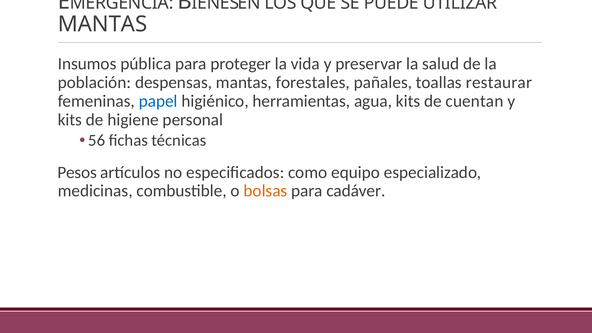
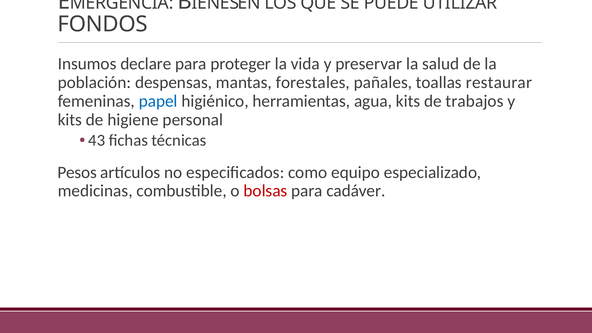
MANTAS: MANTAS -> FONDOS (103, 24)
pública: pública -> declare (146, 64)
cuentan: cuentan -> trabajos (475, 101)
56: 56 -> 43 (97, 140)
bolsas colour: orange -> red (265, 191)
